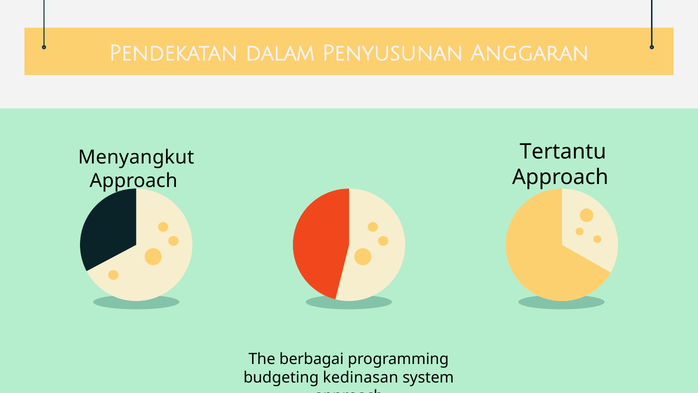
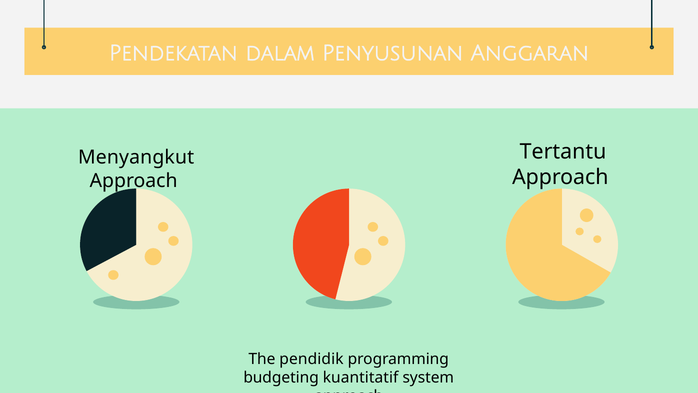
berbagai: berbagai -> pendidik (311, 359)
kedinasan: kedinasan -> kuantitatif (361, 377)
